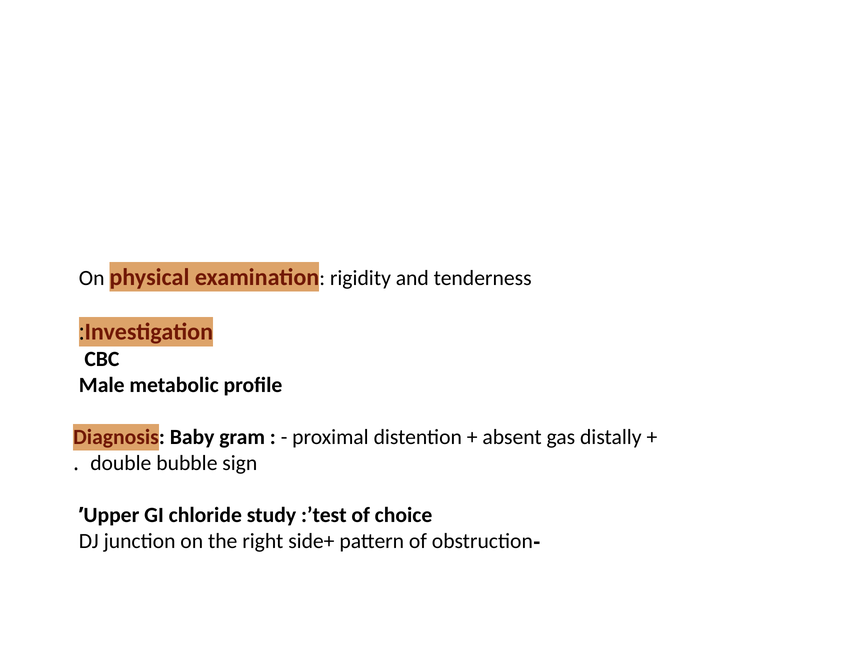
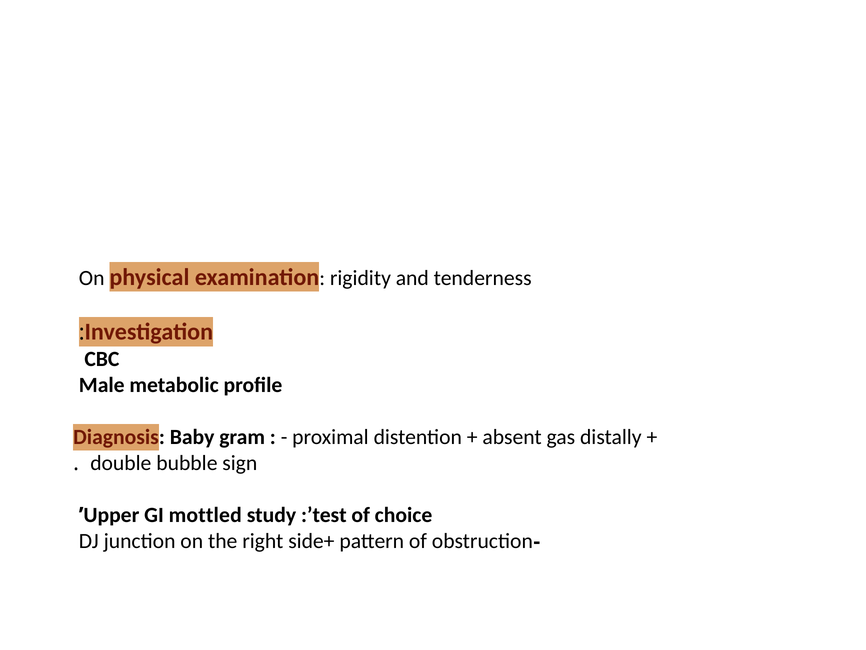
chloride: chloride -> mottled (205, 515)
